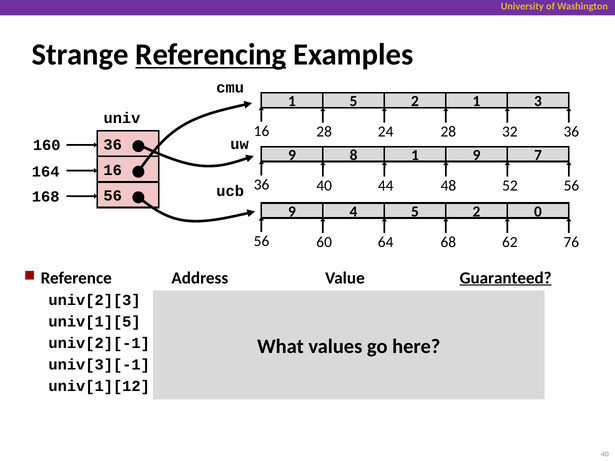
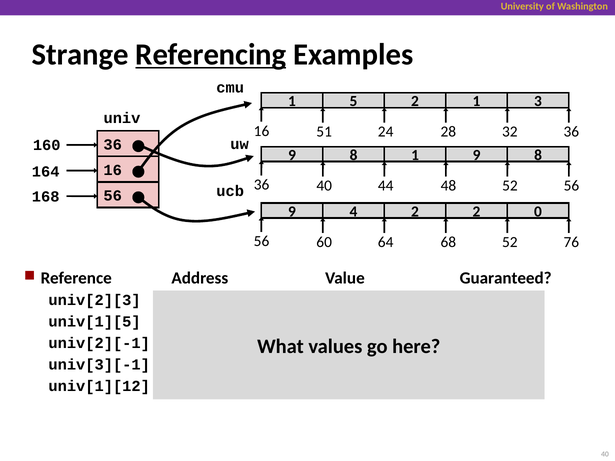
16 28: 28 -> 51 (324, 132)
1 9 7: 7 -> 8 (538, 155)
4 5: 5 -> 2 (415, 212)
68 62: 62 -> 52 (510, 242)
Guaranteed underline: present -> none (506, 278)
